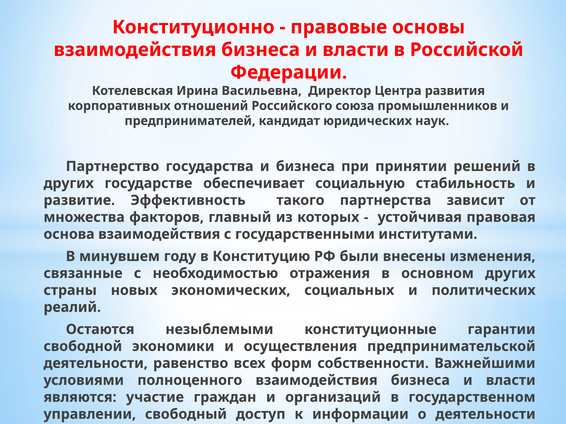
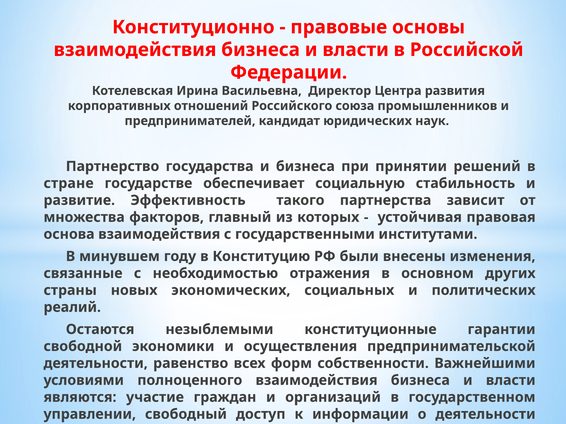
других: других -> стране (69, 183)
